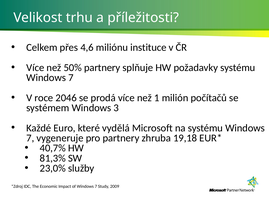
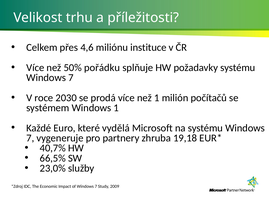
50% partnery: partnery -> pořádku (102, 68)
2046: 2046 -> 2030 (66, 98)
Windows 3: 3 -> 1 (116, 108)
81,3%: 81,3% -> 66,5% (53, 158)
